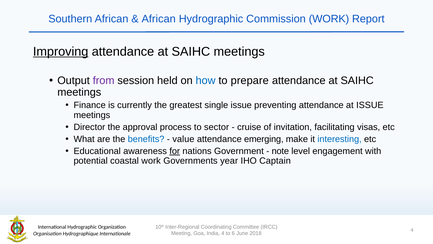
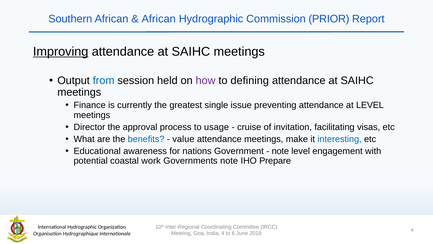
Commission WORK: WORK -> PRIOR (329, 19)
from colour: purple -> blue (104, 80)
how colour: blue -> purple (206, 80)
prepare: prepare -> defining (250, 80)
at ISSUE: ISSUE -> LEVEL (370, 105)
sector: sector -> usage (217, 127)
attendance emerging: emerging -> meetings (264, 139)
for underline: present -> none (175, 151)
Governments year: year -> note (229, 161)
Captain: Captain -> Prepare (275, 161)
